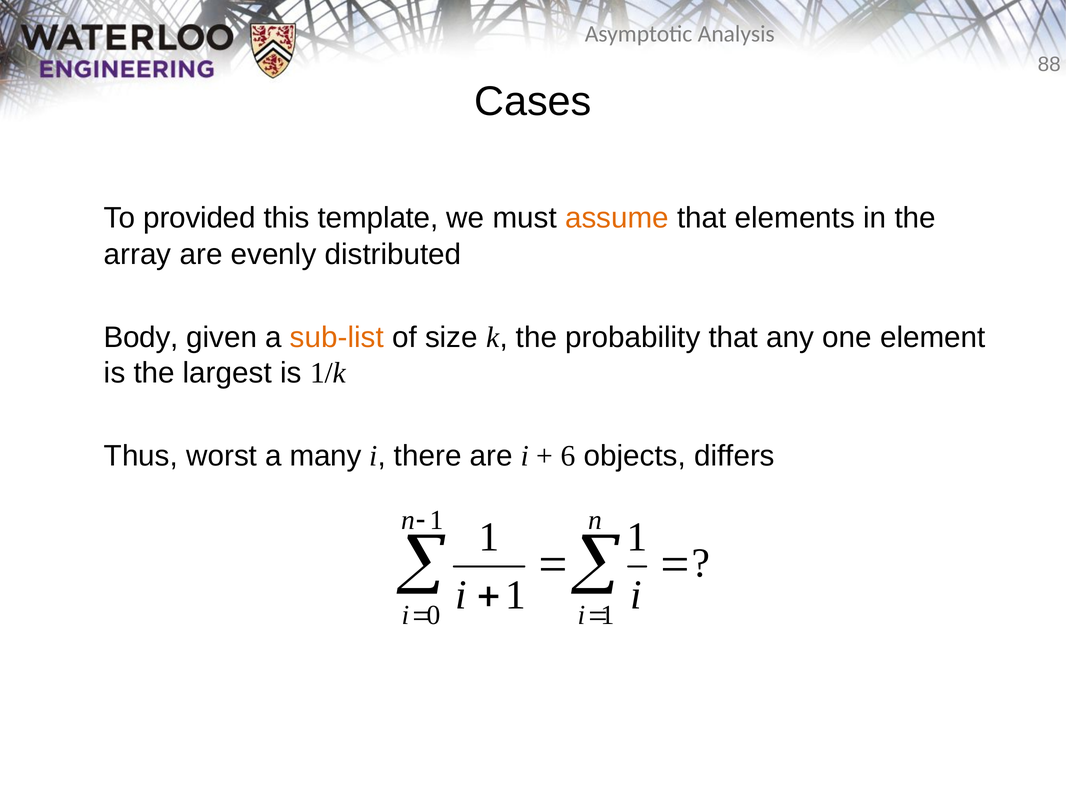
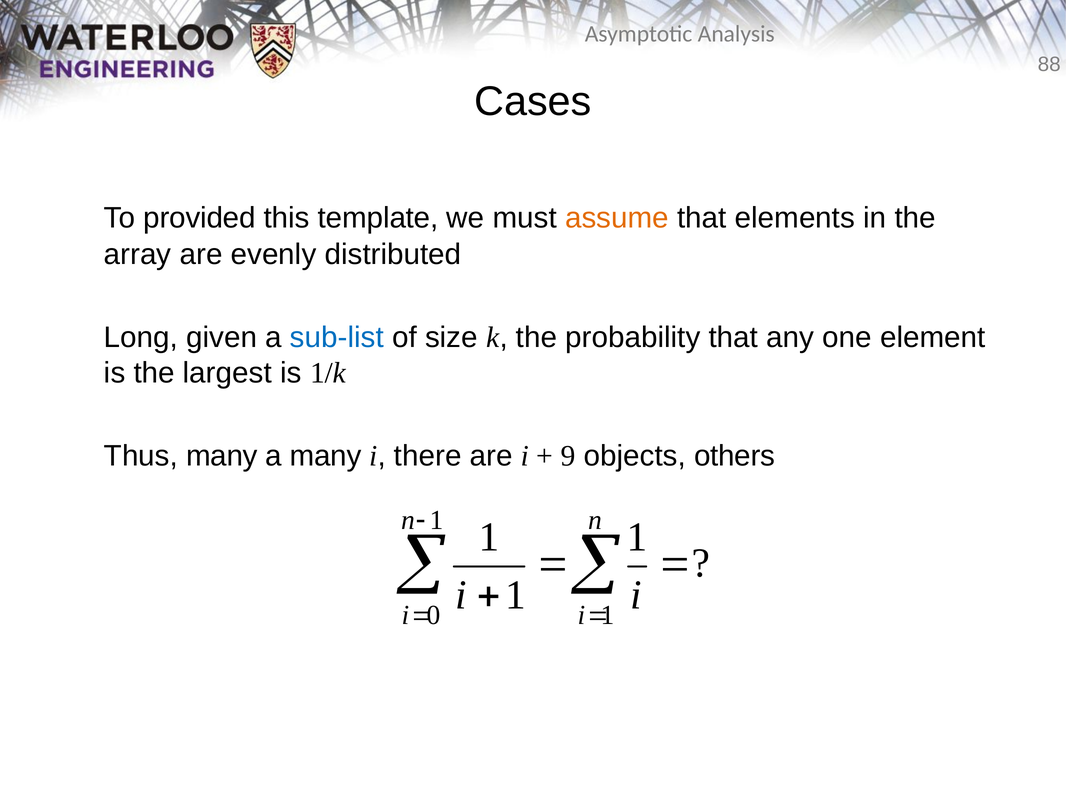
Body: Body -> Long (141, 337)
sub-list colour: orange -> blue (337, 337)
Thus worst: worst -> many (222, 456)
6: 6 -> 9 (568, 456)
differs: differs -> others (735, 456)
